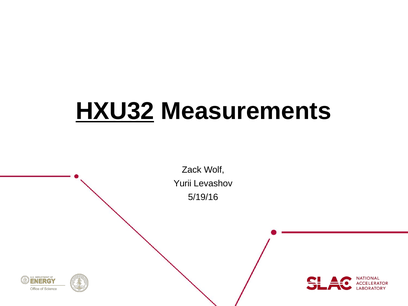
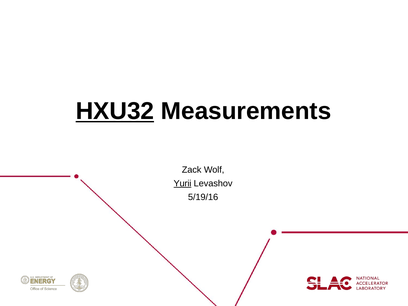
Yurii underline: none -> present (183, 183)
